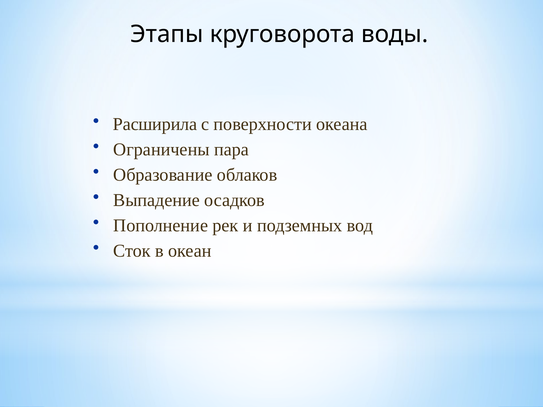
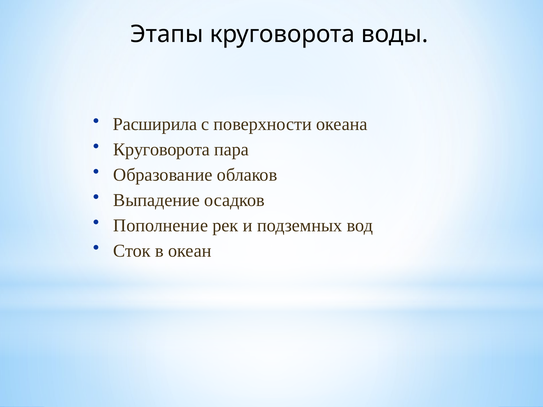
Ограничены: Ограничены -> Круговорота (162, 150)
